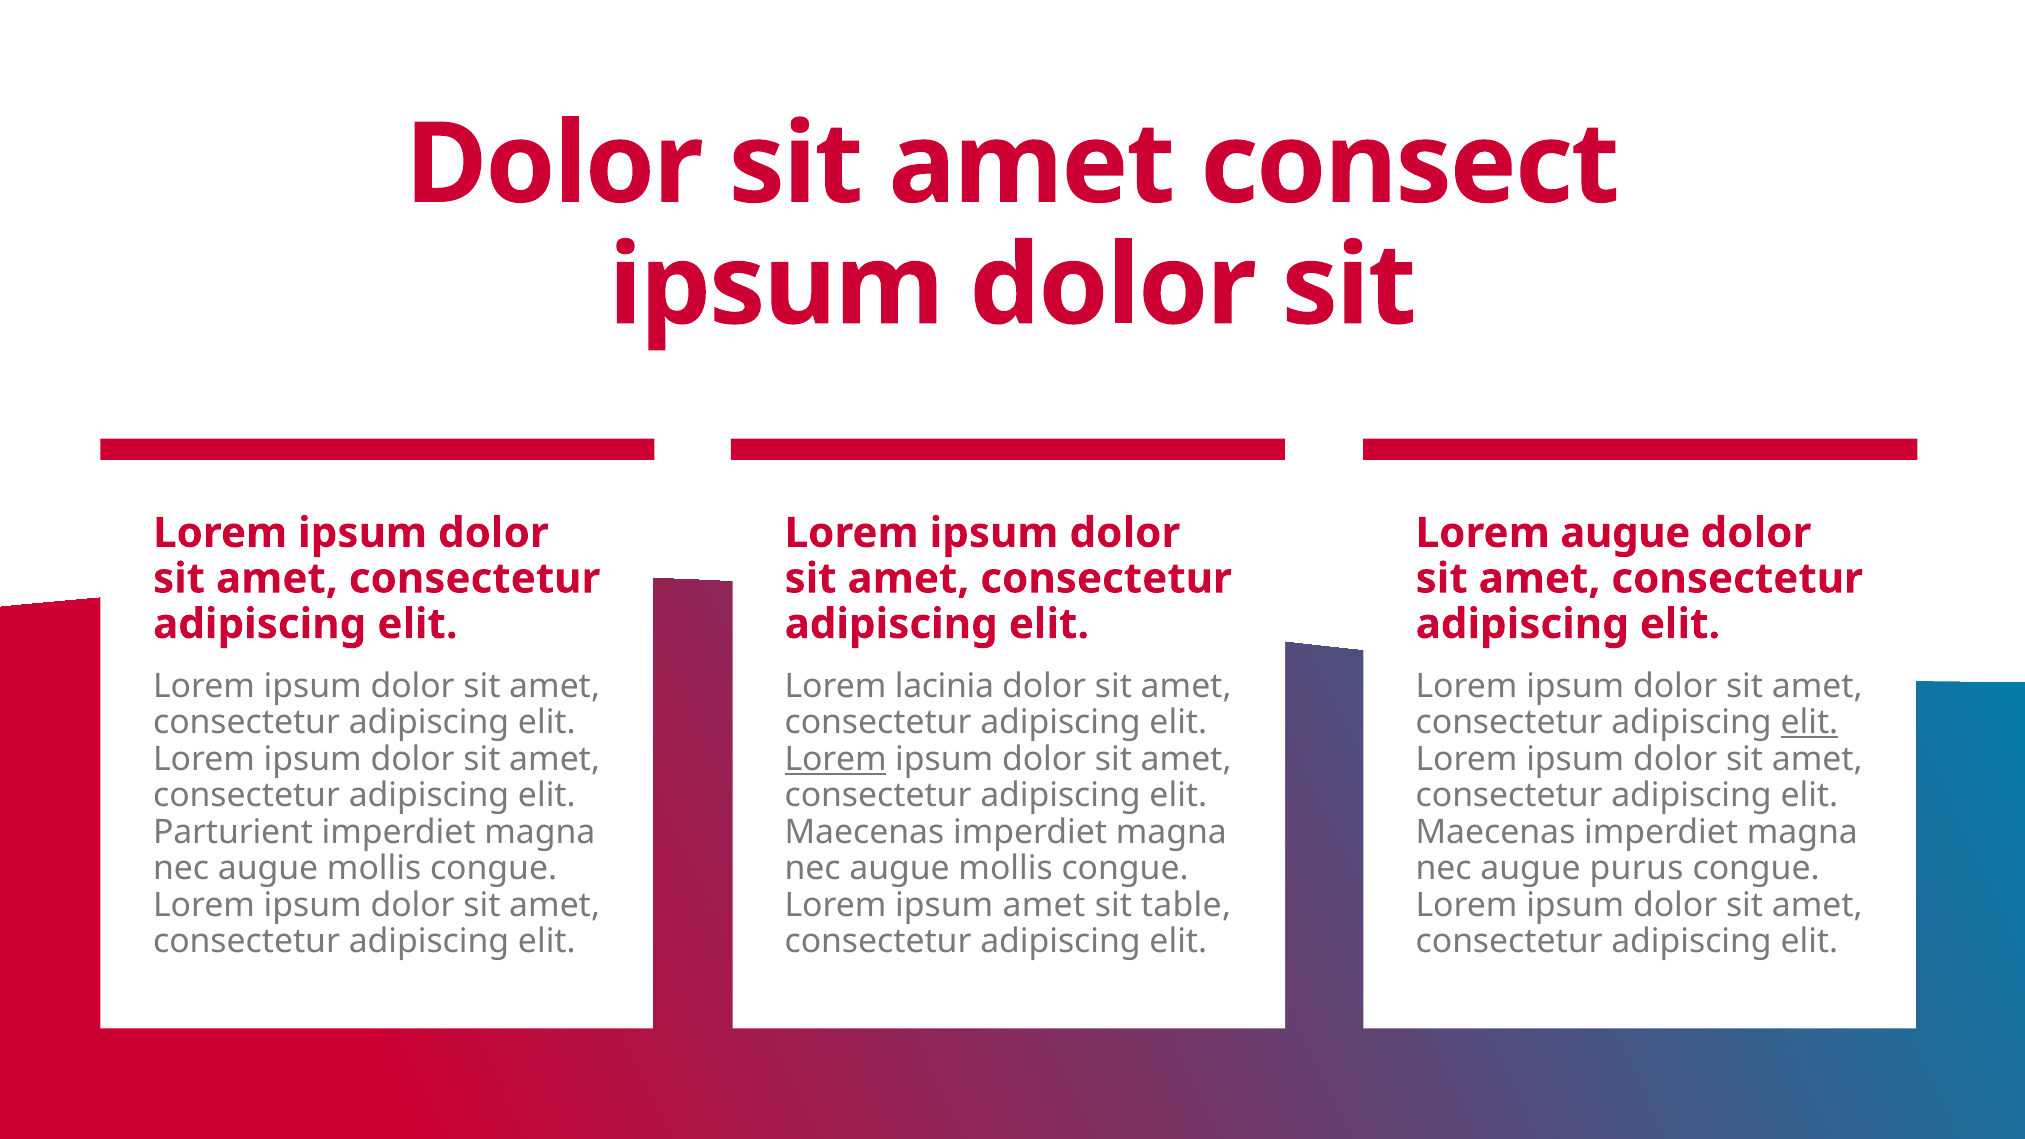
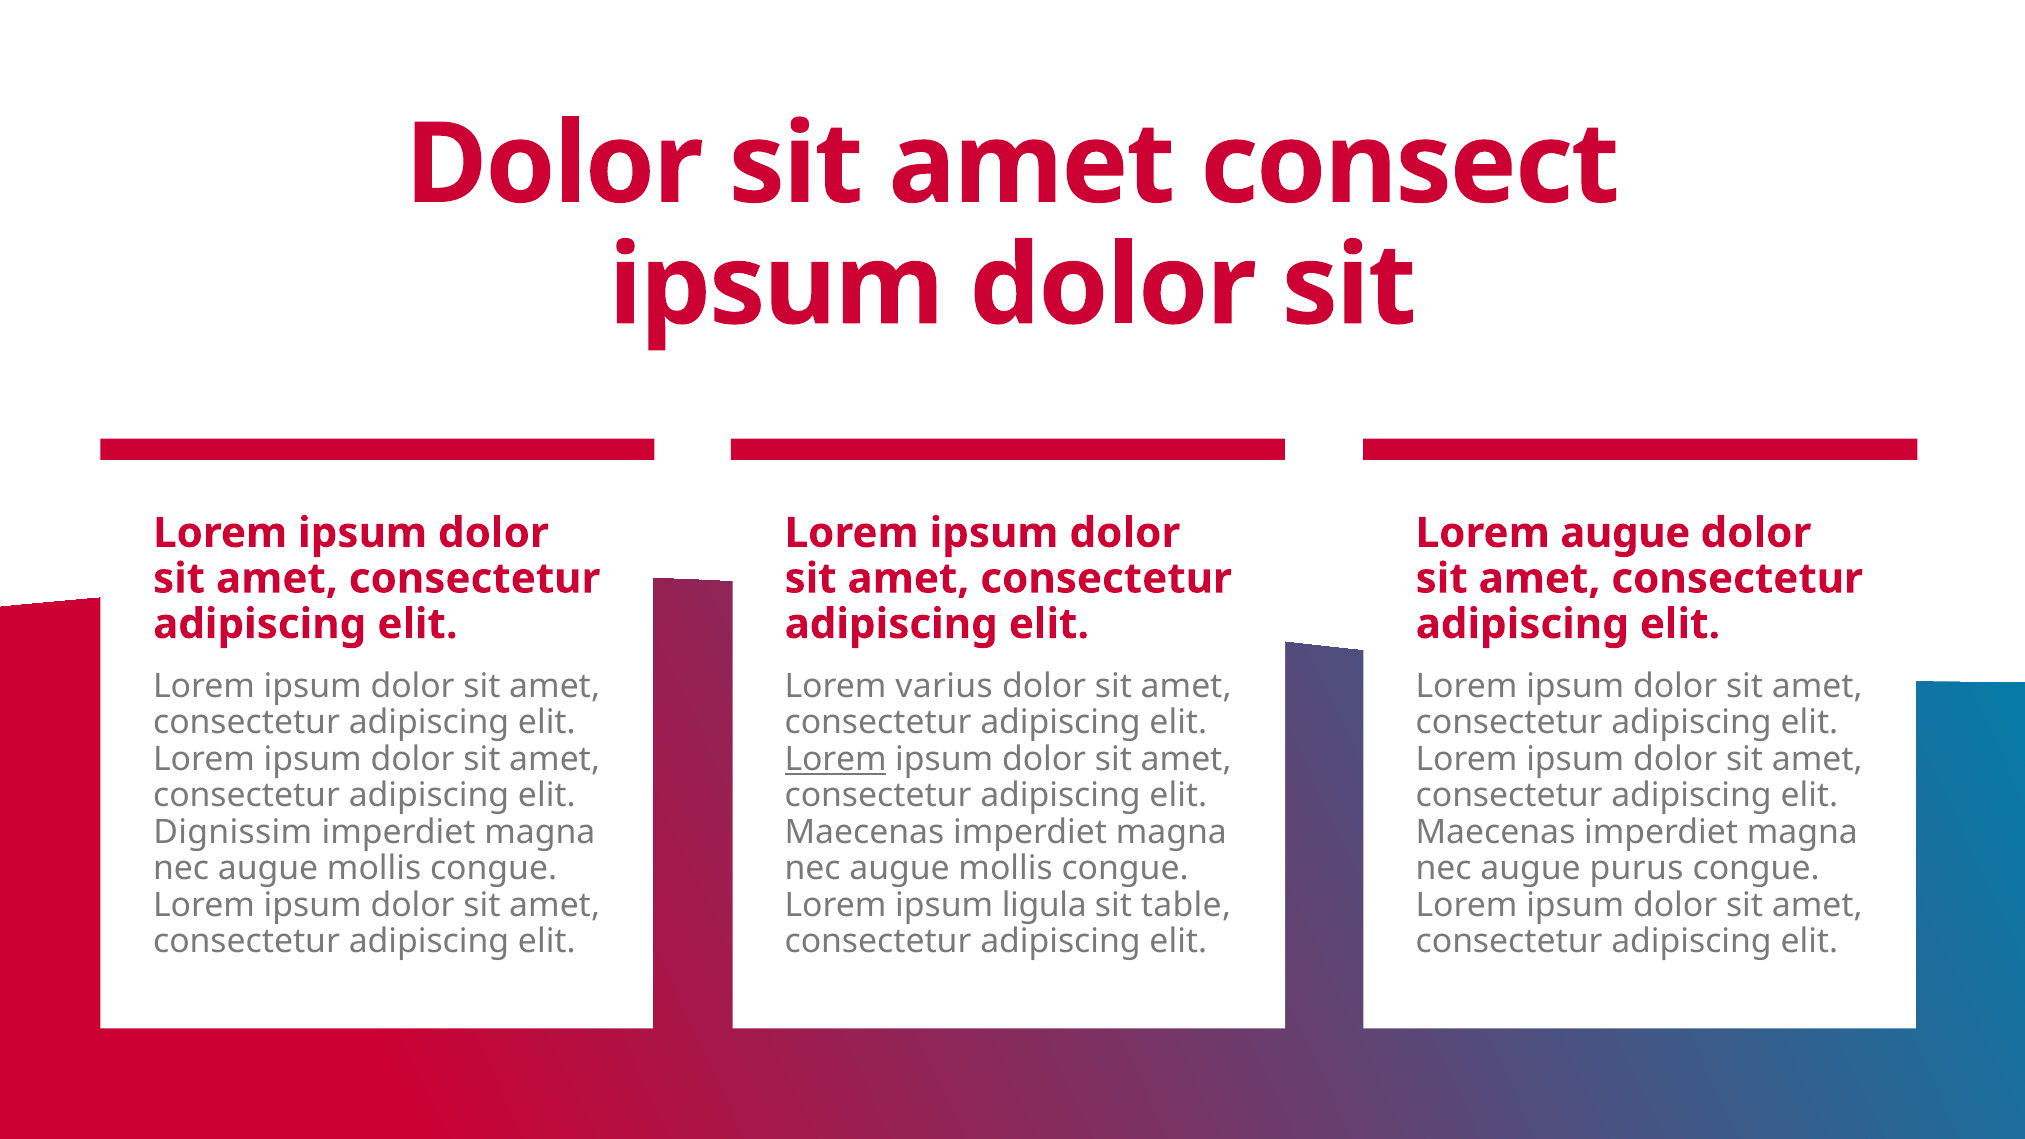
lacinia: lacinia -> varius (944, 686)
elit underline: present -> none (1809, 723)
Parturient: Parturient -> Dignissim (233, 832)
ipsum amet: amet -> ligula (1044, 905)
